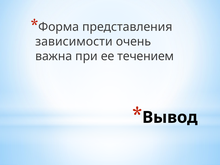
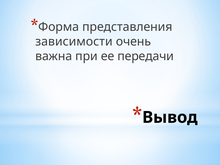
течением: течением -> передачи (146, 56)
